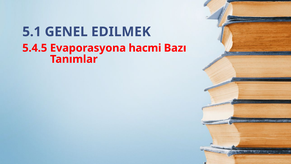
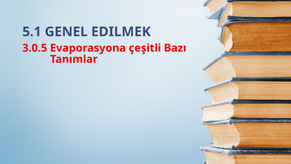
5.4.5: 5.4.5 -> 3.0.5 (35, 48)
hacmi: hacmi -> çeşitli (145, 48)
